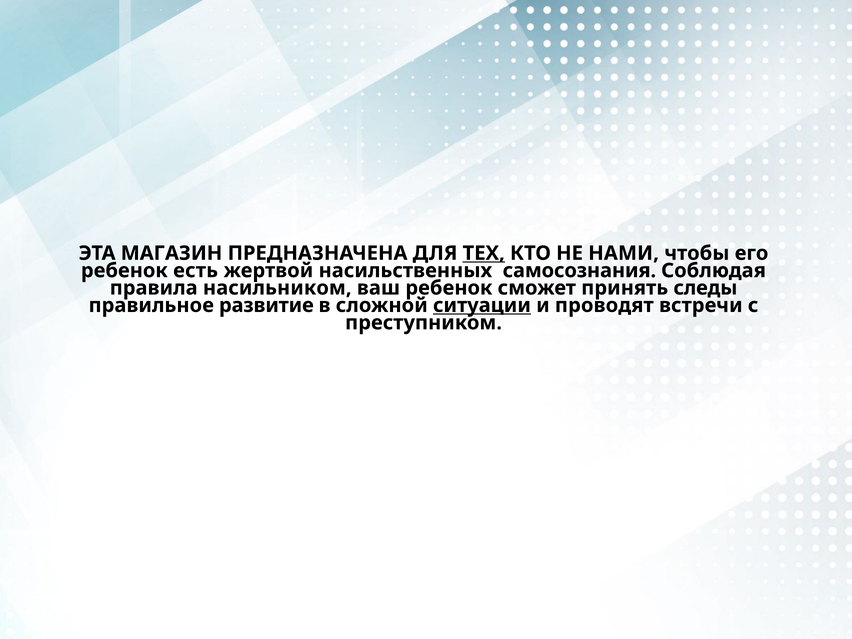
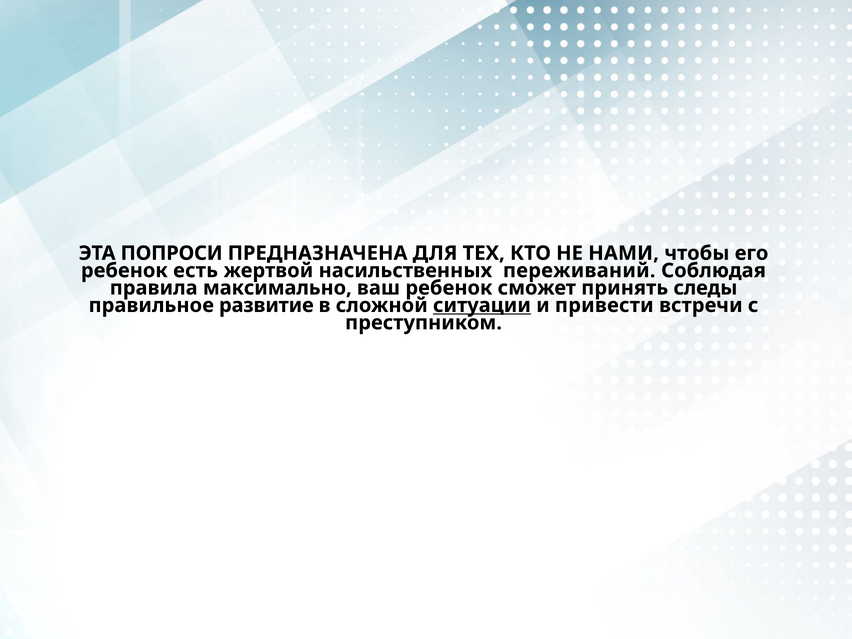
МАГАЗИН: МАГАЗИН -> ПОПРОСИ (172, 253)
ТЕХ underline: present -> none (484, 253)
самосознания: самосознания -> переживаний (579, 271)
насильником: насильником -> максимально (277, 288)
проводят: проводят -> привести (604, 305)
